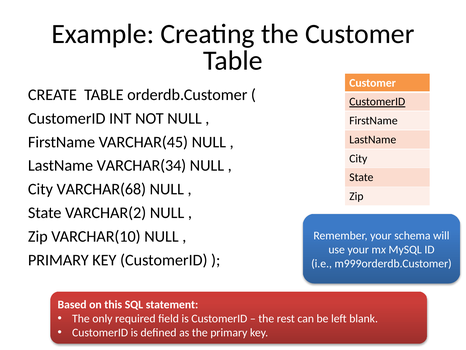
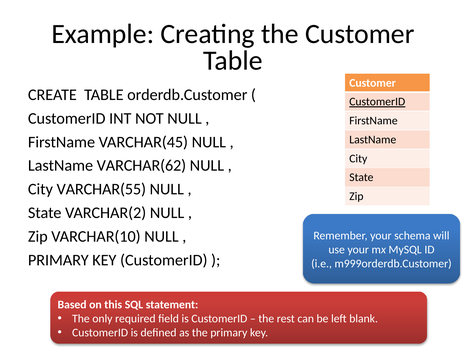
VARCHAR(34: VARCHAR(34 -> VARCHAR(62 (141, 165)
VARCHAR(68: VARCHAR(68 -> VARCHAR(55 (101, 189)
